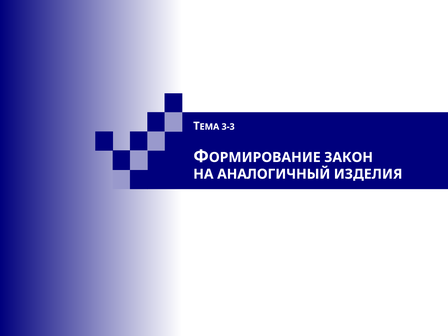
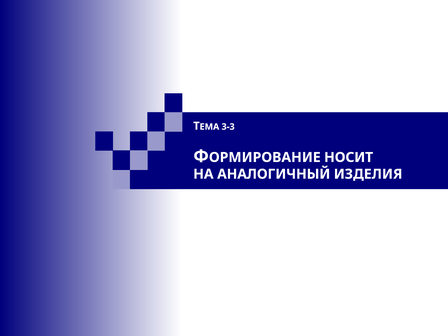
ЗАКОН: ЗАКОН -> НОСИТ (349, 157)
